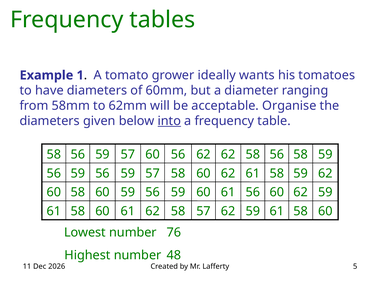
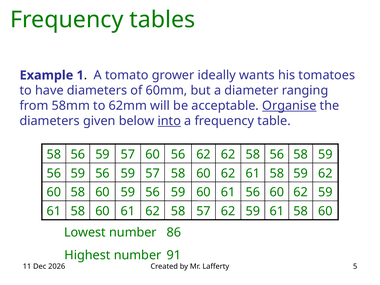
Organise underline: none -> present (289, 106)
76: 76 -> 86 (174, 232)
48: 48 -> 91 (174, 255)
